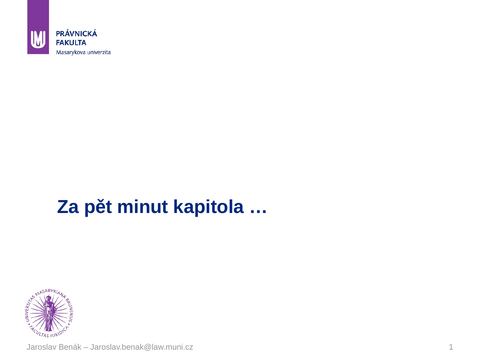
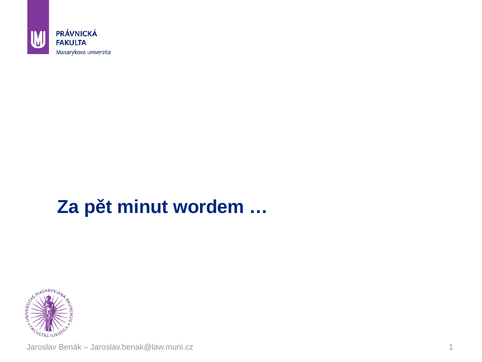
kapitola: kapitola -> wordem (209, 207)
